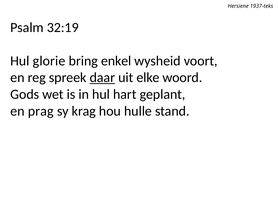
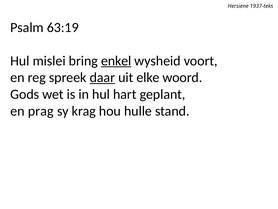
32:19: 32:19 -> 63:19 (63, 27)
glorie: glorie -> mislei (49, 61)
enkel underline: none -> present (116, 61)
